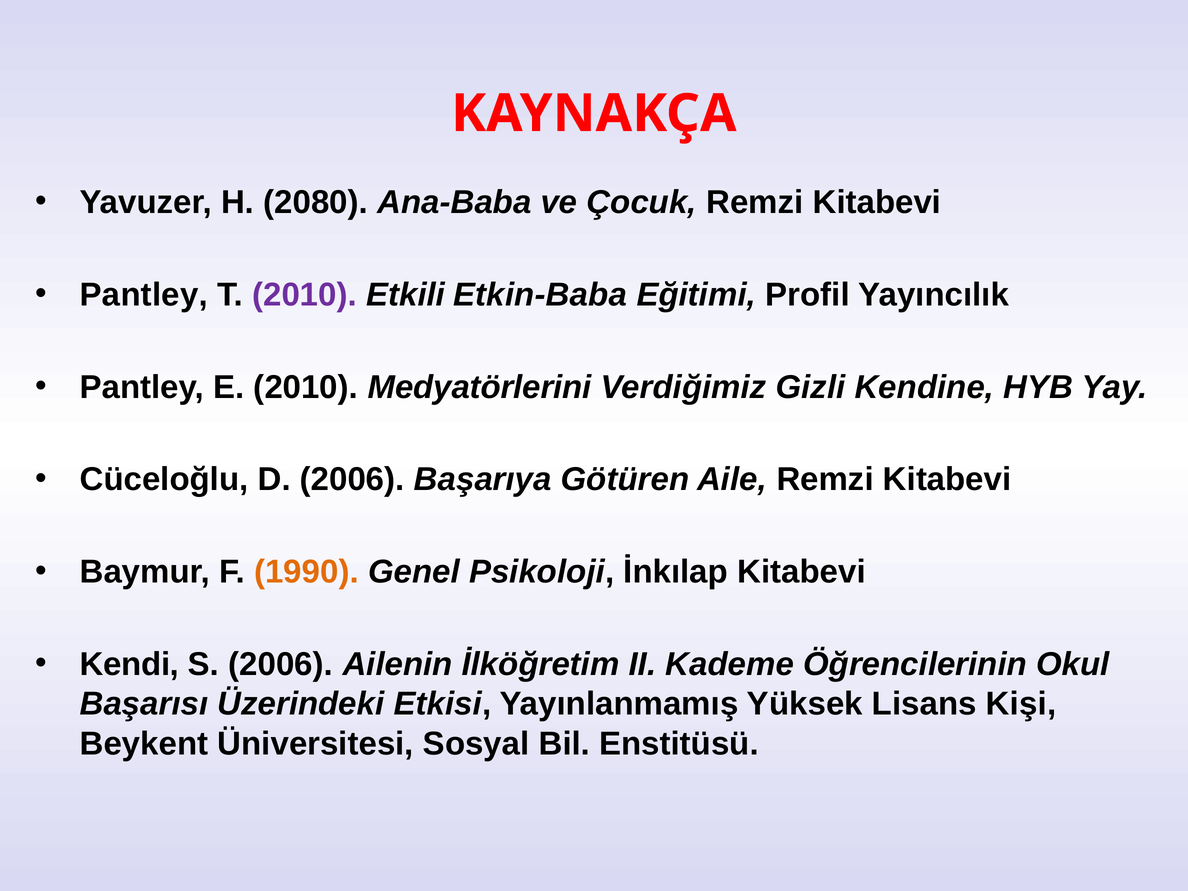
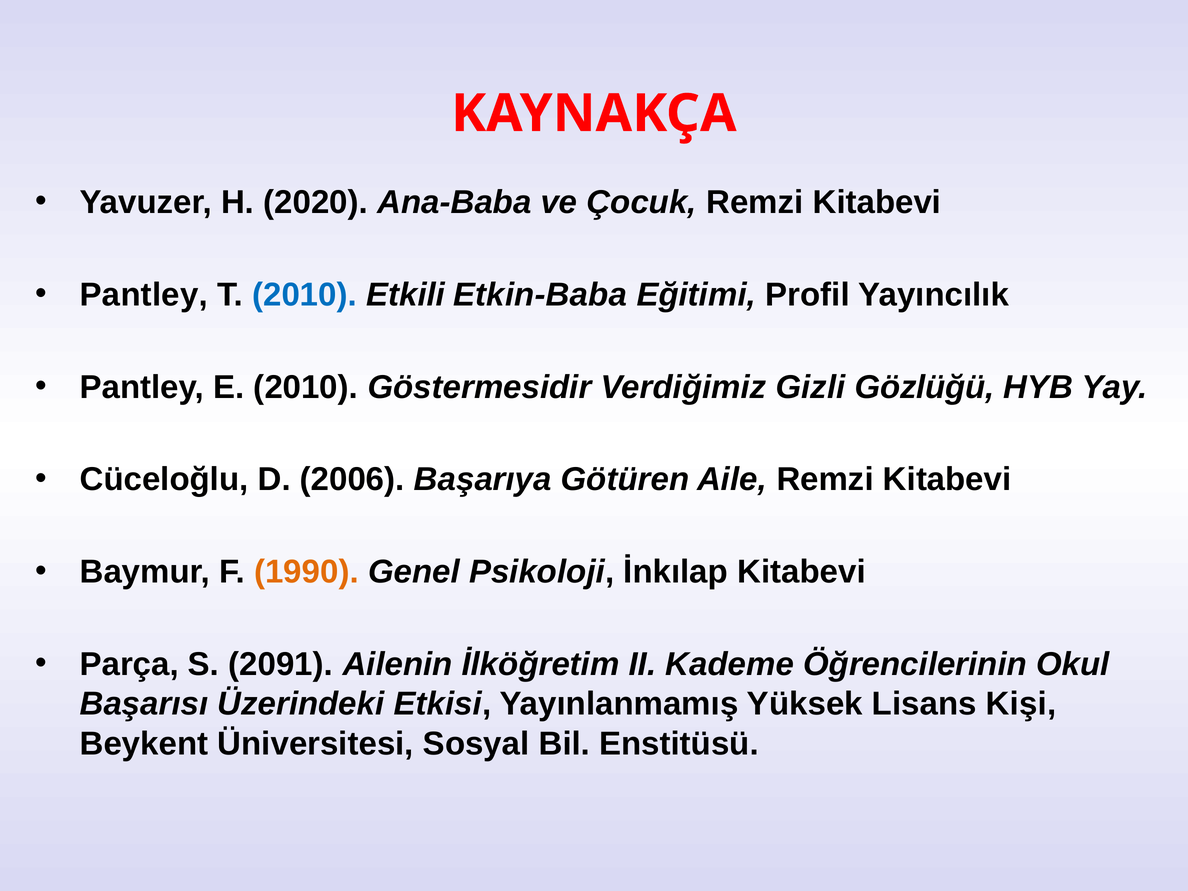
2080: 2080 -> 2020 (316, 202)
2010 colour: purple -> blue (304, 295)
Medyatörlerini: Medyatörlerini -> Göstermesidir (480, 387)
Kendine: Kendine -> Gözlüğü (924, 387)
Kendi: Kendi -> Parça (129, 664)
S 2006: 2006 -> 2091 (281, 664)
